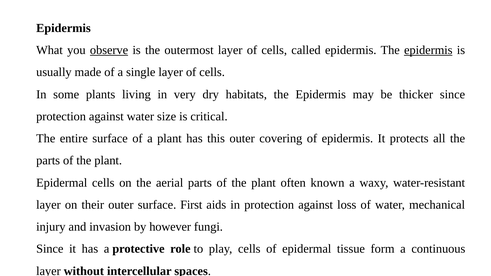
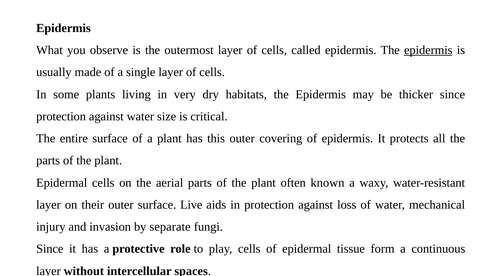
observe underline: present -> none (109, 50)
First: First -> Live (191, 205)
however: however -> separate (170, 227)
